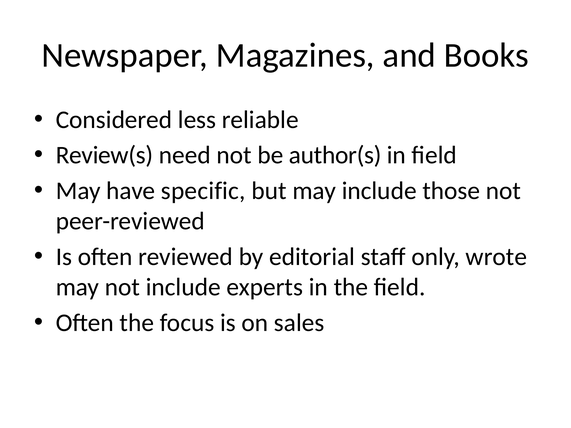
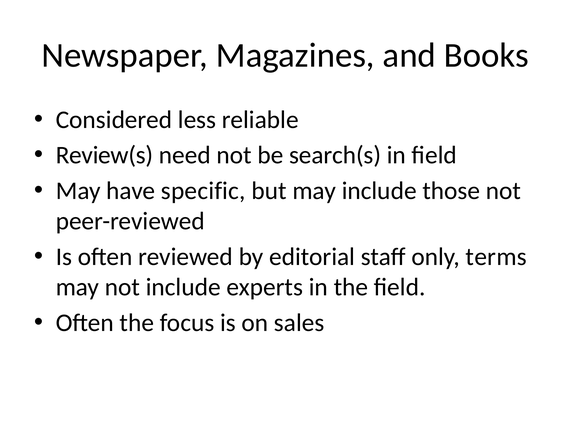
author(s: author(s -> search(s (335, 155)
wrote: wrote -> terms (496, 257)
